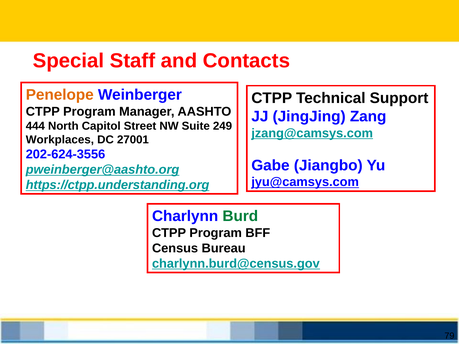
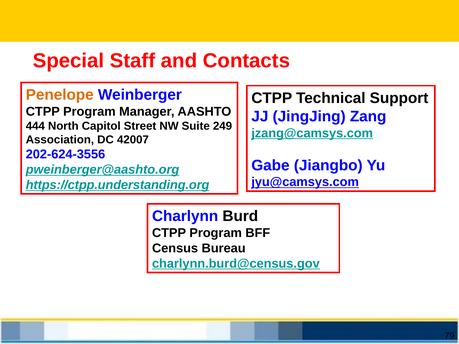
Workplaces: Workplaces -> Association (60, 140)
27001: 27001 -> 42007 (133, 140)
Burd colour: green -> black (240, 216)
